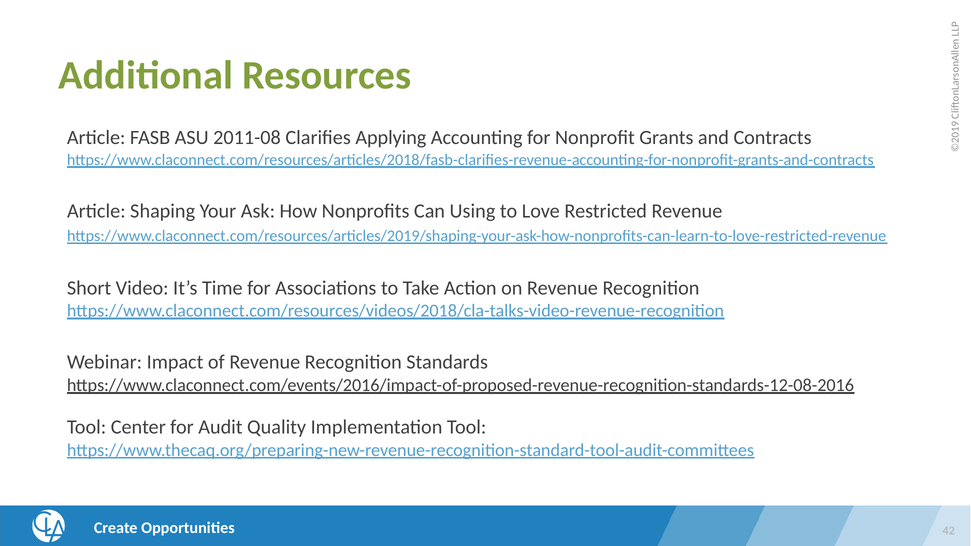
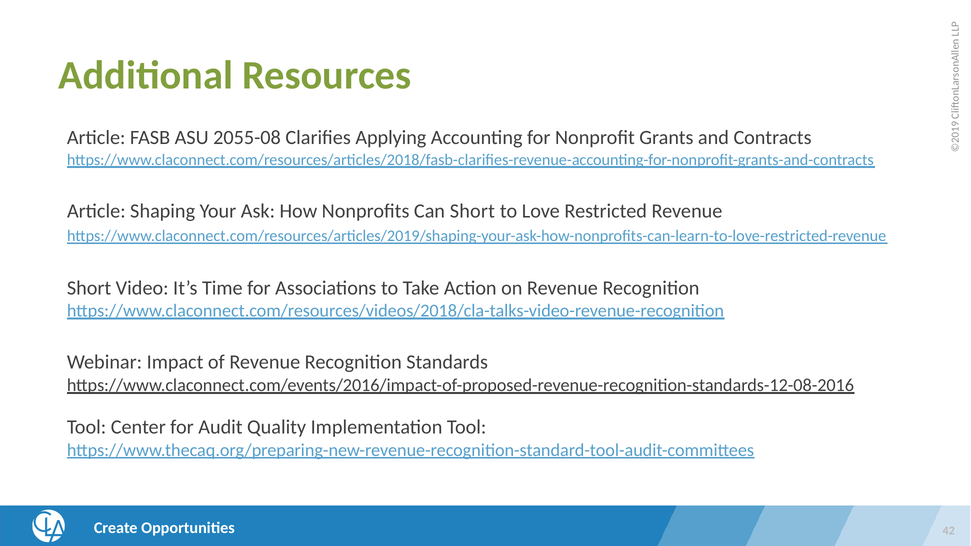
2011-08: 2011-08 -> 2055-08 (247, 138)
Can Using: Using -> Short (472, 211)
